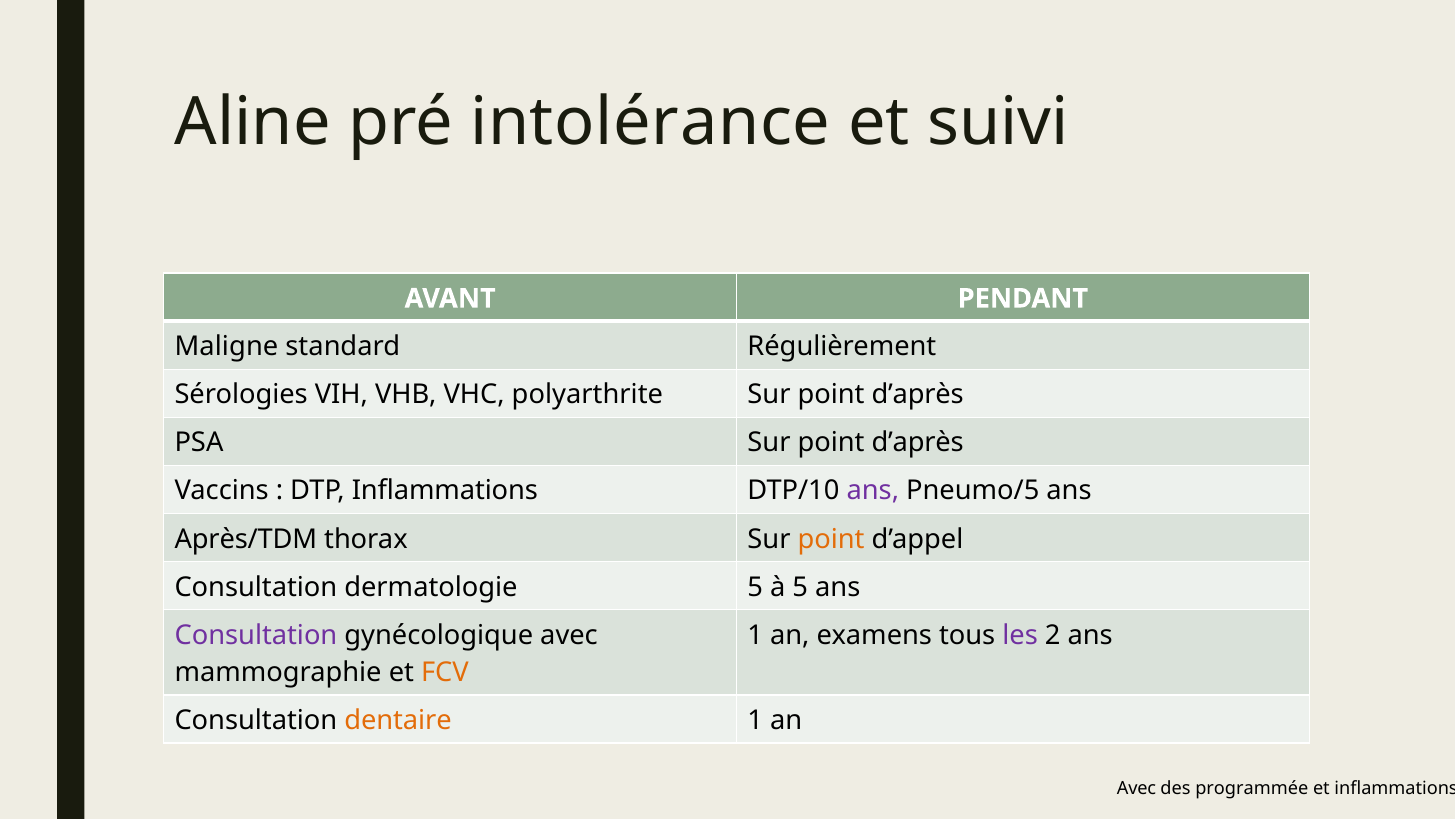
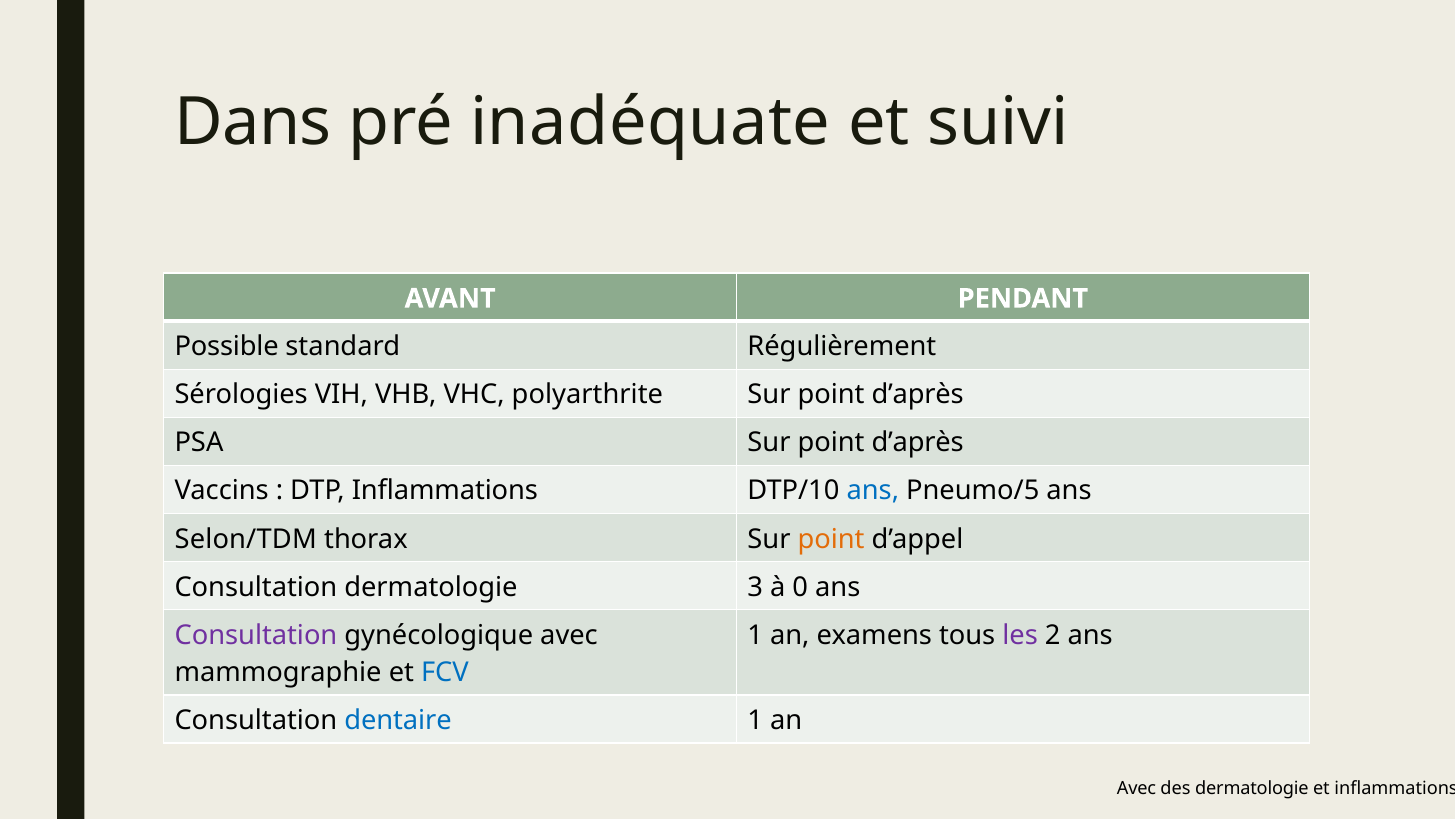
Aline: Aline -> Dans (253, 122)
intolérance: intolérance -> inadéquate (650, 122)
Maligne: Maligne -> Possible (227, 346)
ans colour: purple -> blue (873, 491)
Après/TDM: Après/TDM -> Selon/TDM (246, 539)
dermatologie 5: 5 -> 3 (755, 587)
à 5: 5 -> 0 (800, 587)
FCV colour: orange -> blue (445, 672)
dentaire colour: orange -> blue (398, 720)
des programmée: programmée -> dermatologie (1252, 788)
